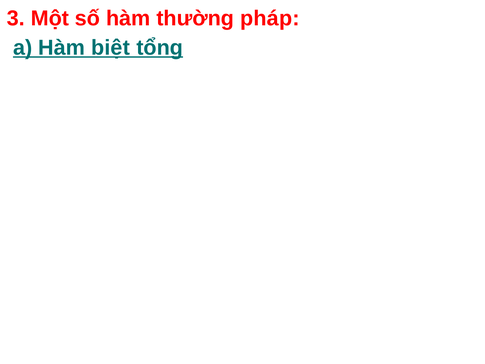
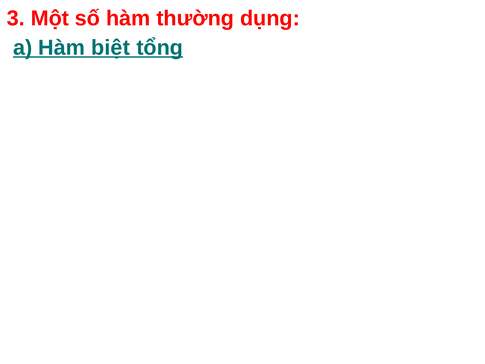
pháp: pháp -> dụng (270, 18)
